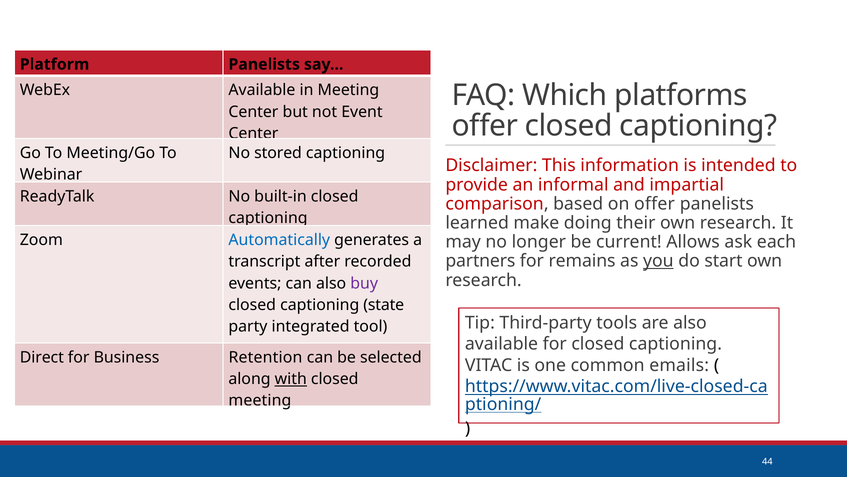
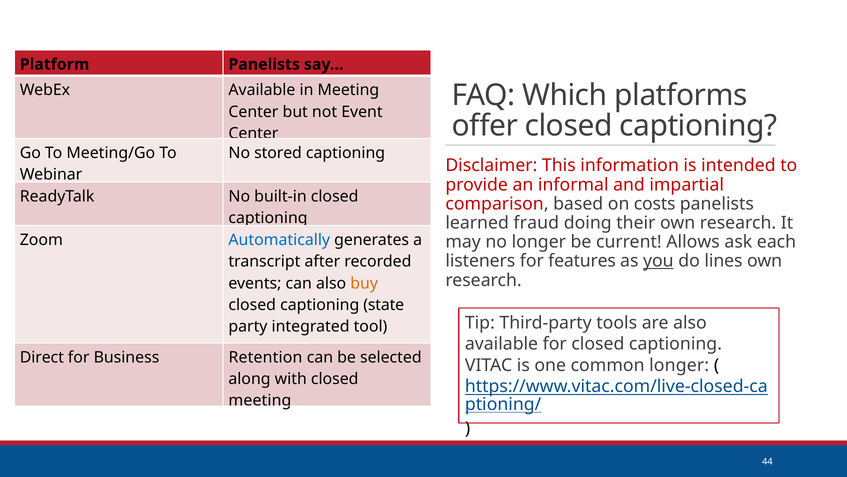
on offer: offer -> costs (655, 204)
make: make -> fraud (536, 223)
partners: partners -> listeners (480, 261)
remains: remains -> features (582, 261)
start: start -> lines (723, 261)
buy colour: purple -> orange (364, 283)
common emails: emails -> longer (679, 365)
with underline: present -> none (291, 379)
